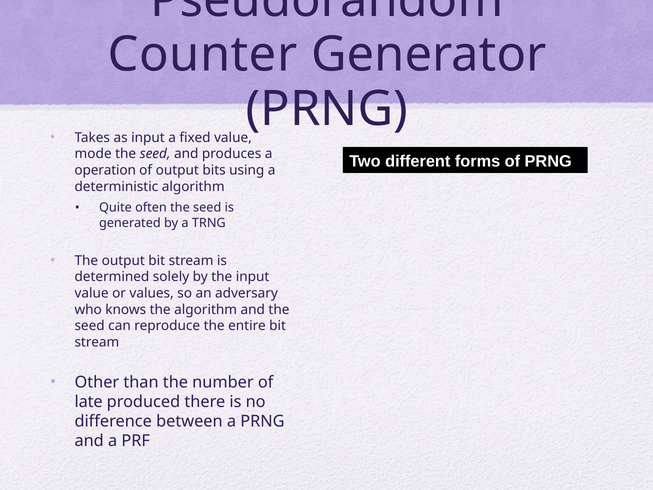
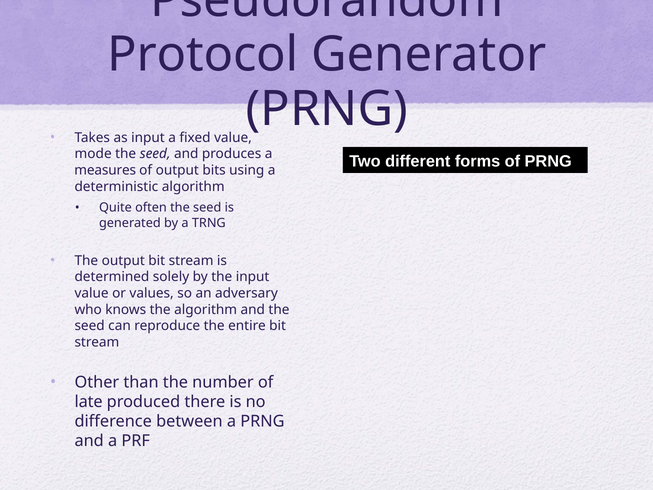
Counter: Counter -> Protocol (203, 55)
operation: operation -> measures (105, 170)
